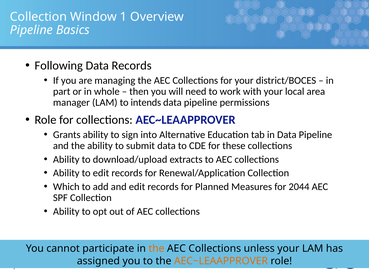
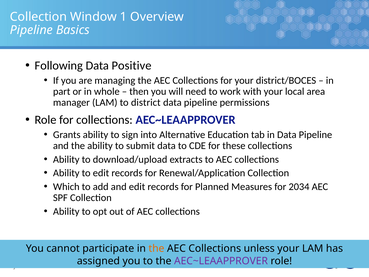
Data Records: Records -> Positive (132, 66)
intends: intends -> district (146, 102)
2044: 2044 -> 2034 (299, 186)
AEC~LEAAPPROVER colour: orange -> purple (221, 261)
